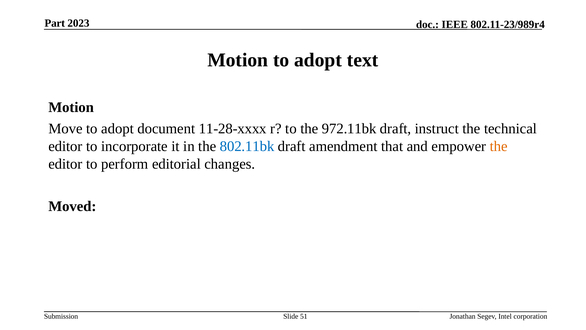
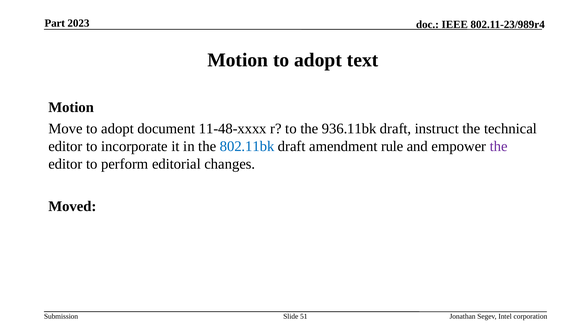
11-28-xxxx: 11-28-xxxx -> 11-48-xxxx (233, 129)
972.11bk: 972.11bk -> 936.11bk (349, 129)
that: that -> rule (392, 146)
the colour: orange -> purple (499, 146)
